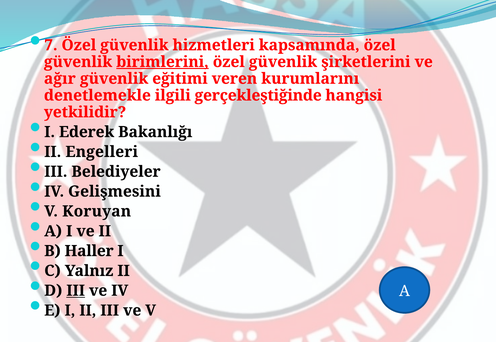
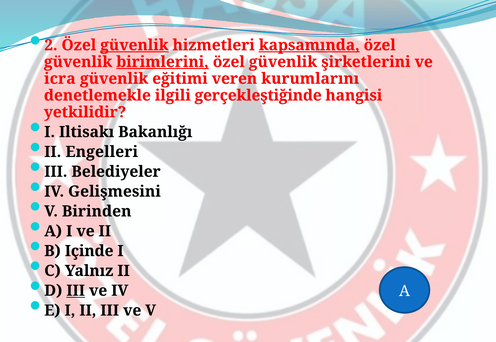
7: 7 -> 2 (51, 45)
güvenlik underline: none -> present (134, 45)
kapsamında underline: none -> present (309, 45)
ağır: ağır -> icra (60, 79)
Ederek: Ederek -> Iltisakı (87, 132)
Koruyan: Koruyan -> Birinden (97, 211)
Haller: Haller -> Içinde (89, 251)
